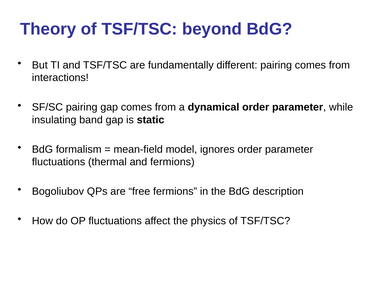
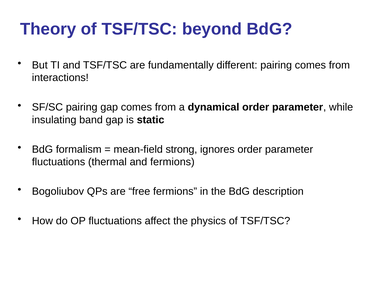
model: model -> strong (181, 149)
